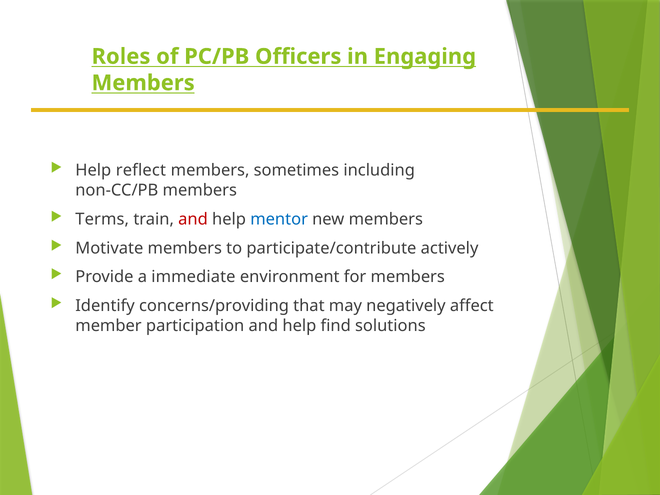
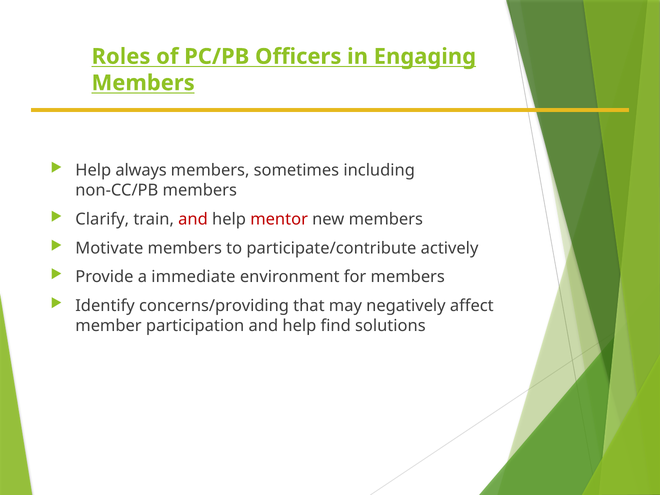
reflect: reflect -> always (141, 170)
Terms: Terms -> Clarify (102, 219)
mentor colour: blue -> red (279, 219)
